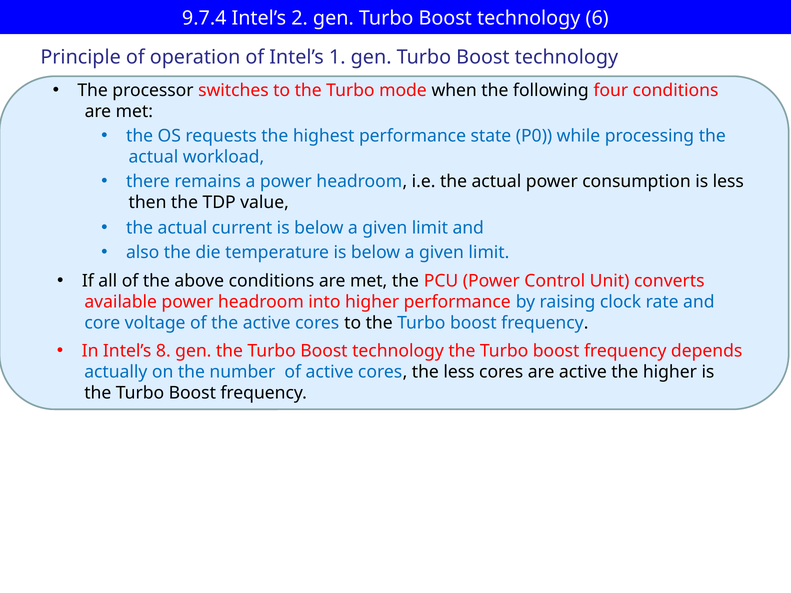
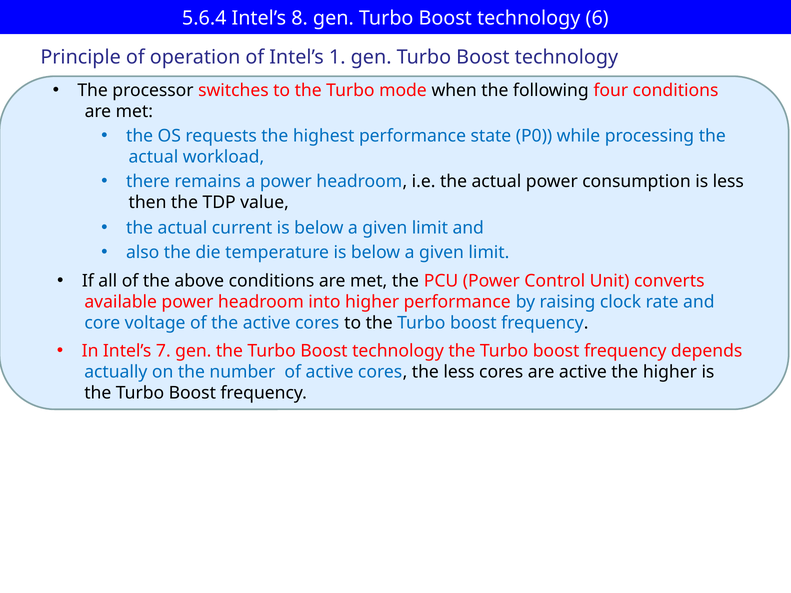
9.7.4: 9.7.4 -> 5.6.4 (204, 18)
2: 2 -> 8 (300, 18)
8: 8 -> 7 (163, 351)
